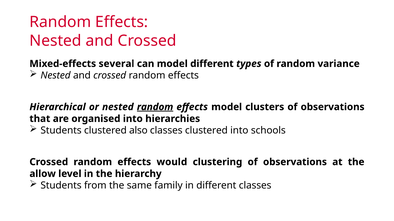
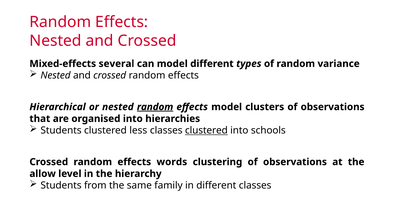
also: also -> less (138, 131)
clustered underline: none -> present (206, 131)
would: would -> words (172, 162)
